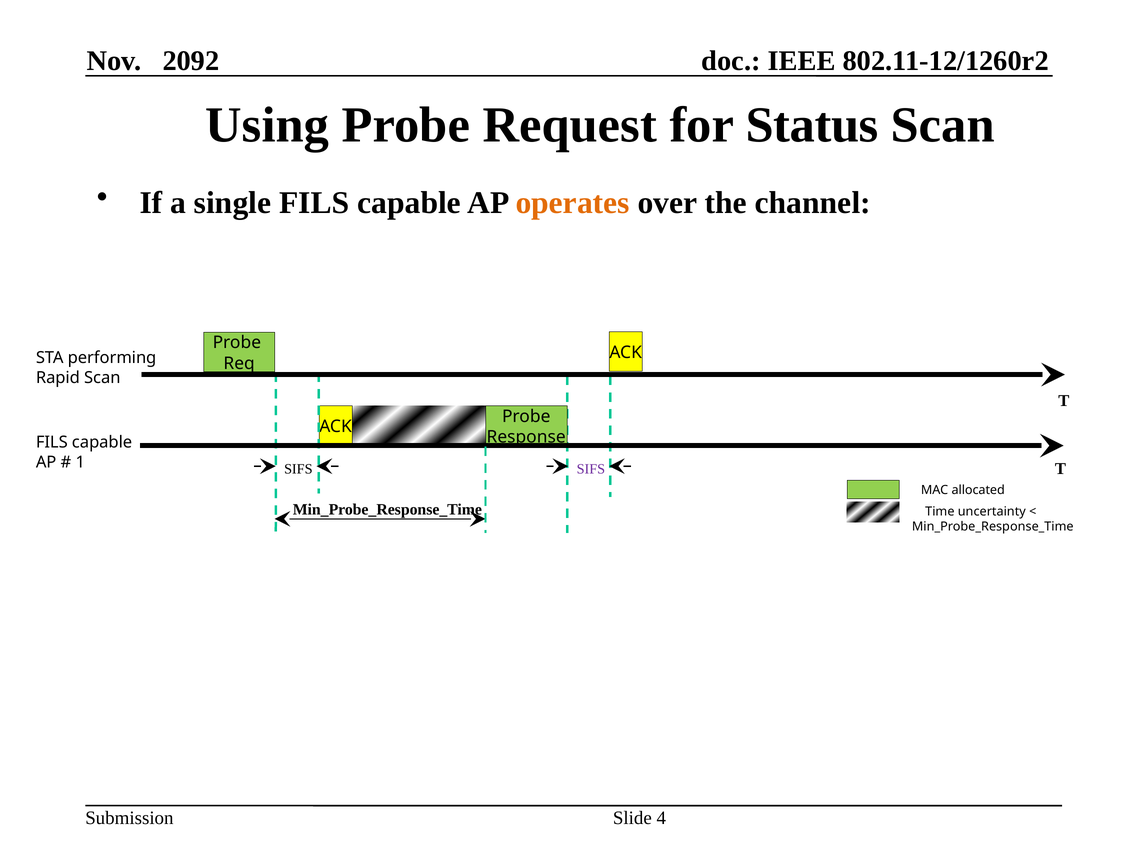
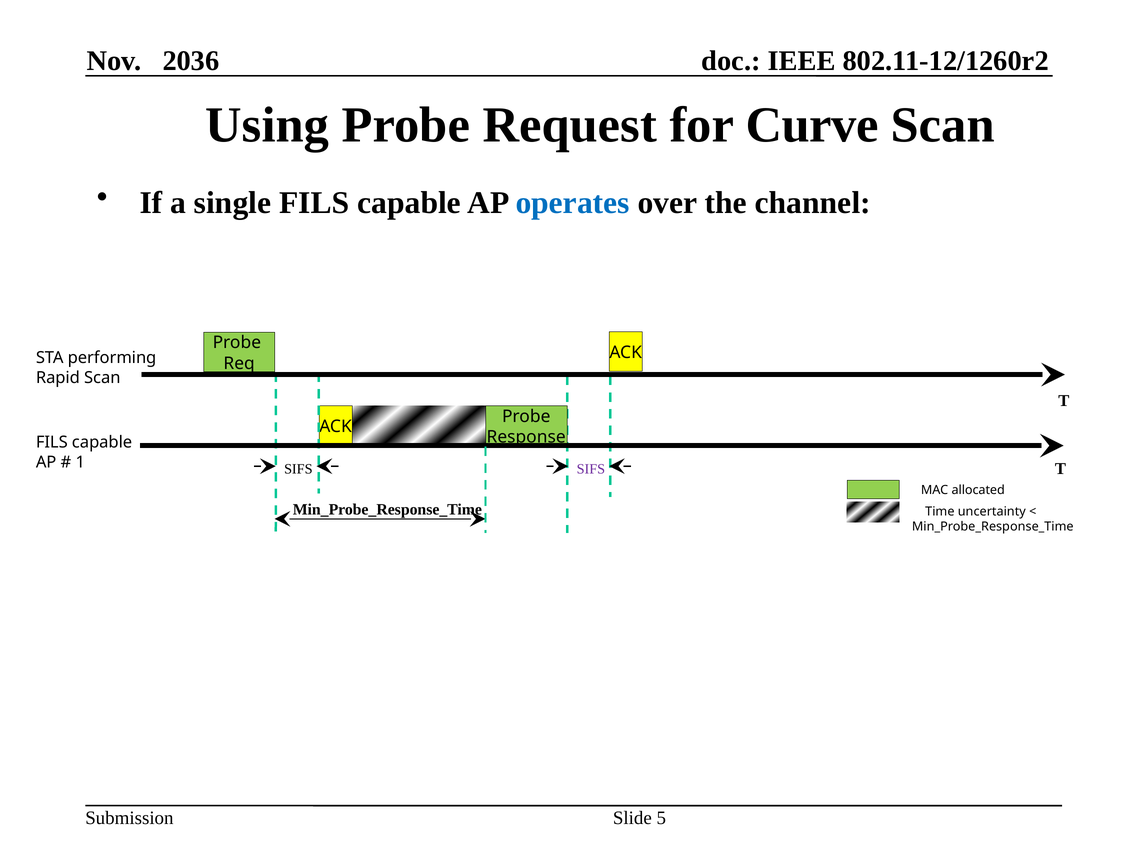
2092: 2092 -> 2036 (191, 61)
Status: Status -> Curve (812, 125)
operates colour: orange -> blue (573, 203)
4: 4 -> 5 (661, 819)
